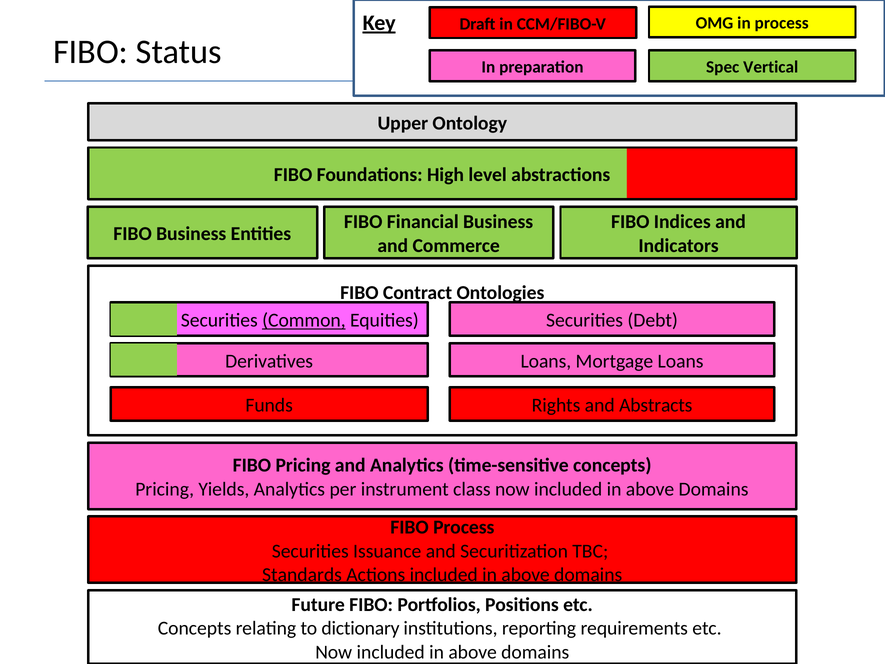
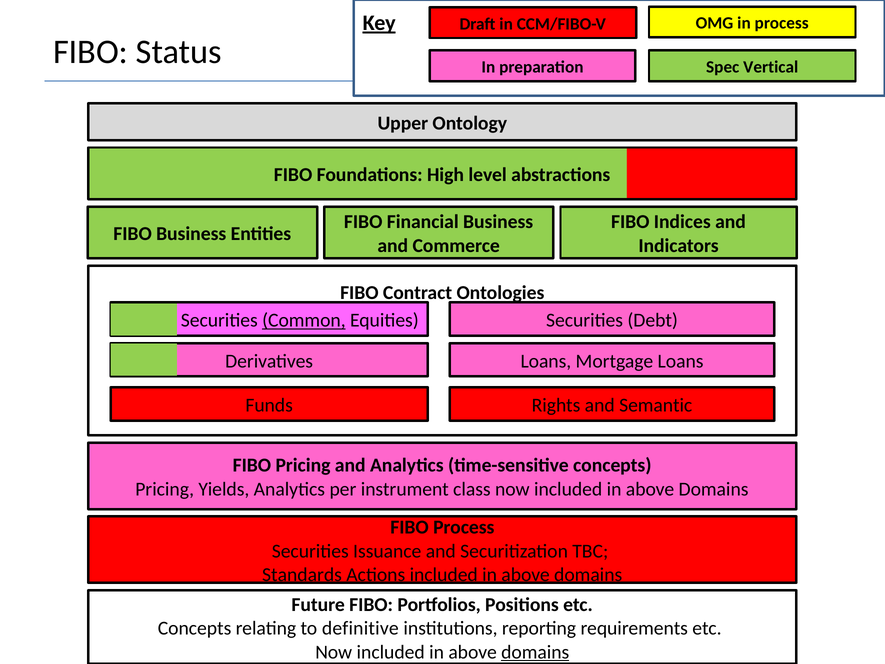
Abstracts: Abstracts -> Semantic (656, 405)
dictionary: dictionary -> definitive (360, 628)
domains underline: none -> present (535, 652)
